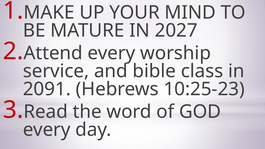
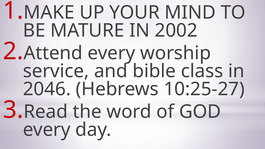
2027: 2027 -> 2002 (176, 31)
2091: 2091 -> 2046 (47, 89)
10:25-23: 10:25-23 -> 10:25-27 (204, 89)
